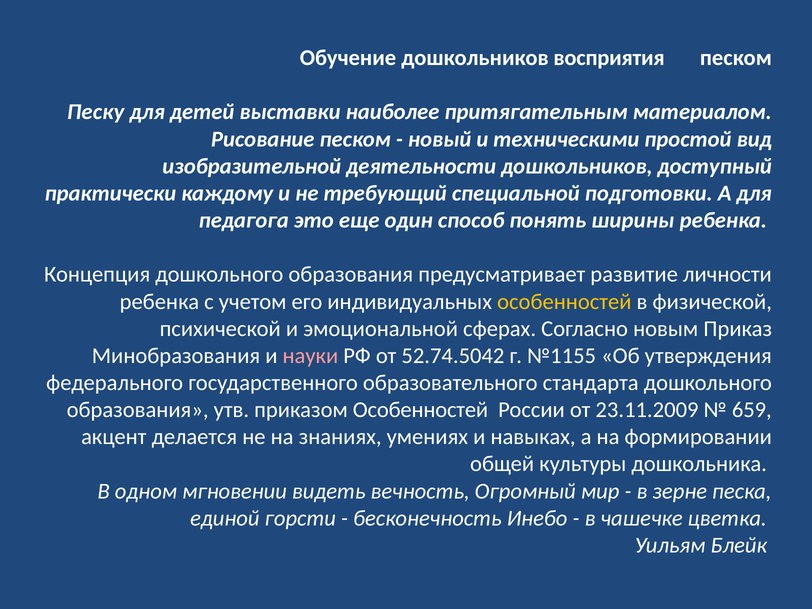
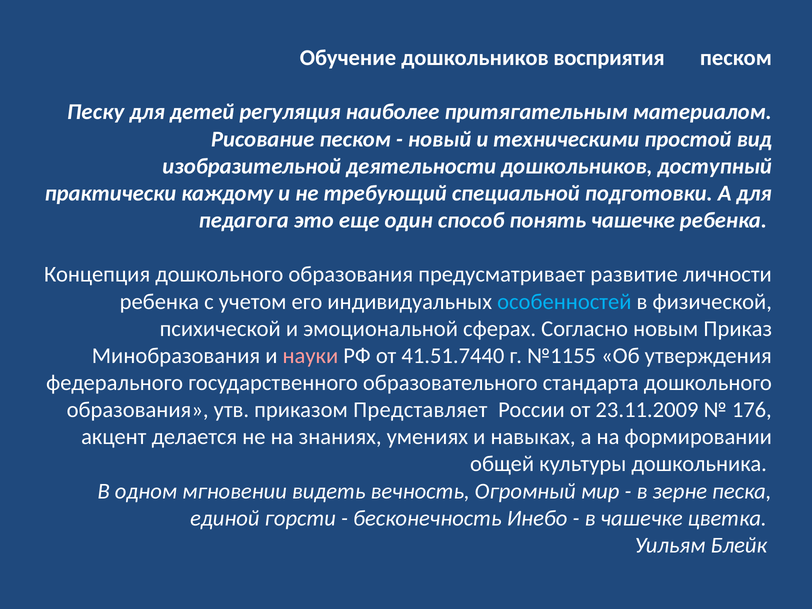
выставки: выставки -> регуляция (290, 112)
понять ширины: ширины -> чашечке (633, 220)
особенностей colour: yellow -> light blue (564, 302)
52.74.5042: 52.74.5042 -> 41.51.7440 (453, 356)
приказом Особенностей: Особенностей -> Представляет (420, 410)
659: 659 -> 176 (752, 410)
